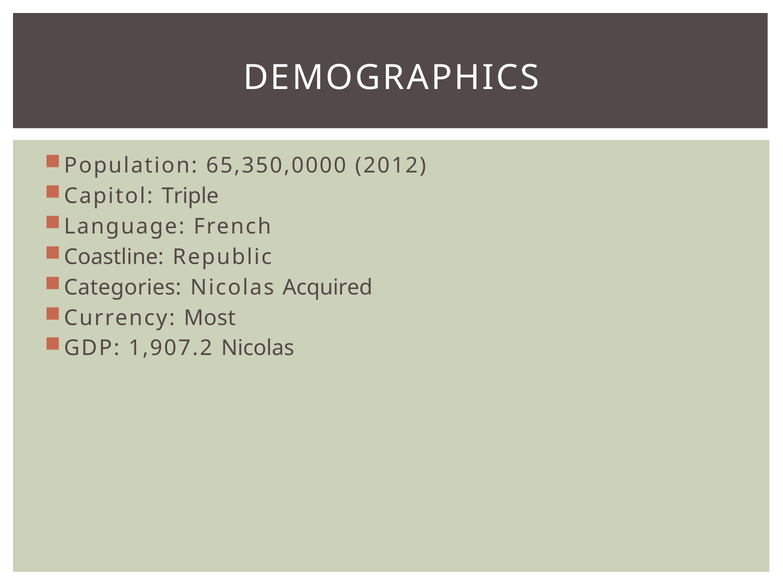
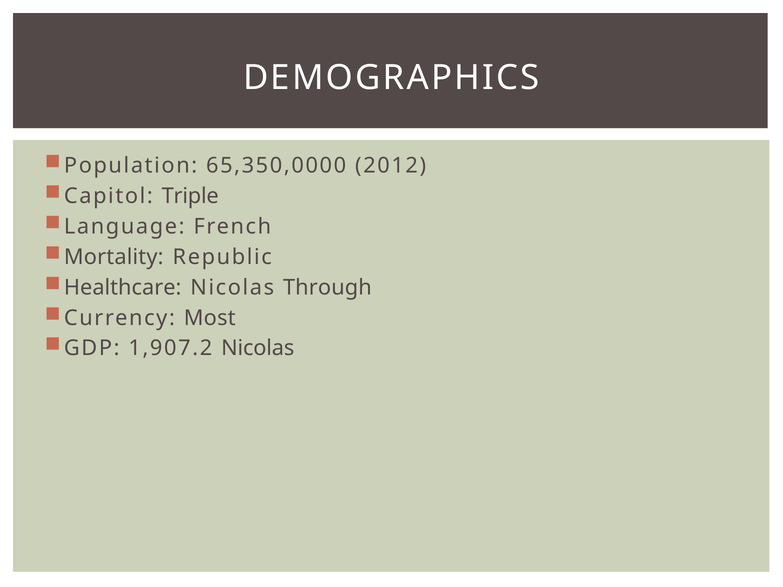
Coastline: Coastline -> Mortality (114, 257)
Categories: Categories -> Healthcare (123, 288)
Acquired: Acquired -> Through (327, 288)
